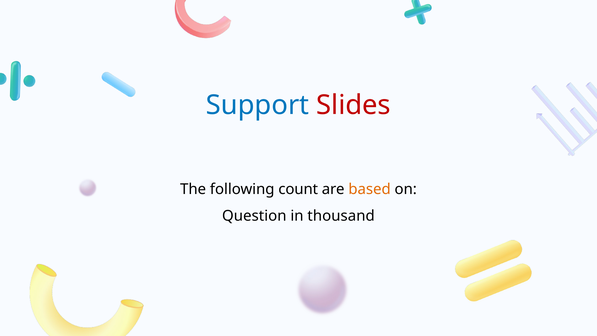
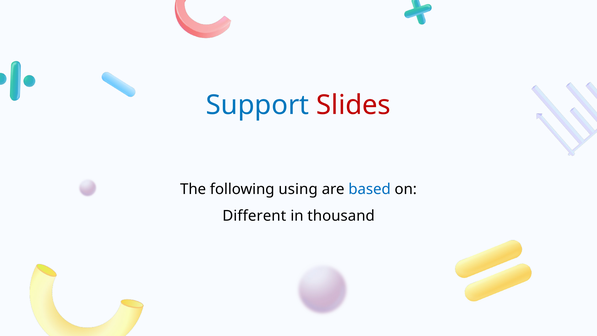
count: count -> using (298, 189)
based colour: orange -> blue (370, 189)
Question: Question -> Different (254, 216)
